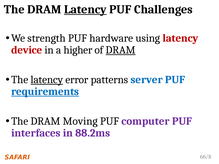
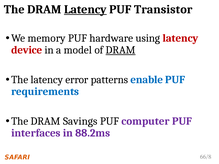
Challenges: Challenges -> Transistor (163, 9)
strength: strength -> memory (47, 38)
higher: higher -> model (78, 50)
latency underline: present -> none (47, 80)
server: server -> enable (147, 80)
requirements underline: present -> none (45, 92)
Moving: Moving -> Savings (80, 121)
